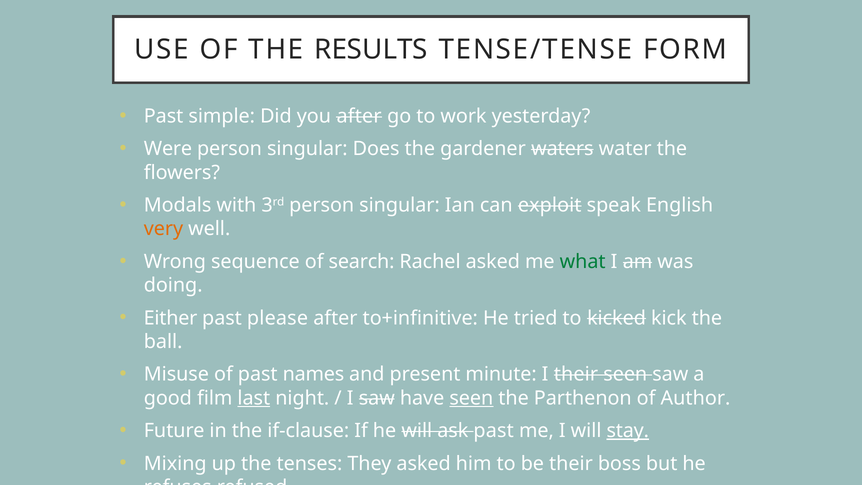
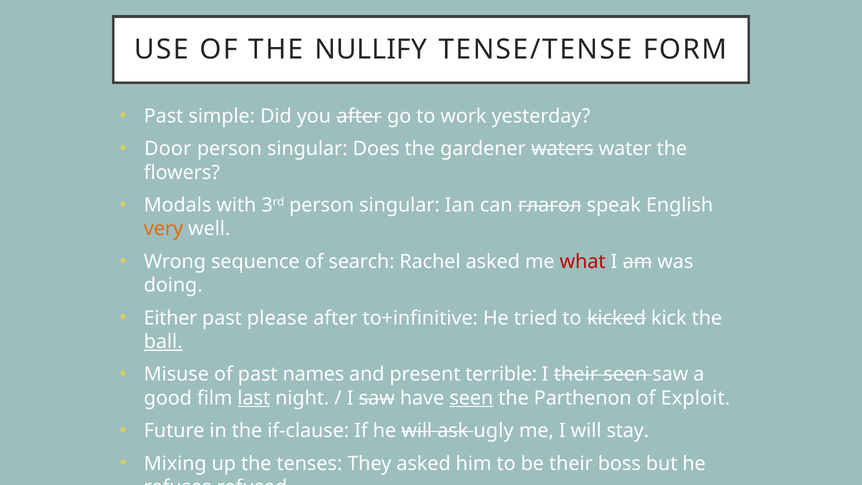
RESULTS: RESULTS -> NULLIFY (371, 50)
Were: Were -> Door (168, 149)
exploit: exploit -> глагол (550, 205)
what colour: green -> red (583, 262)
ball underline: none -> present (163, 342)
minute: minute -> terrible (501, 374)
Author: Author -> Exploit (695, 398)
ask past: past -> ugly (494, 431)
stay underline: present -> none (628, 431)
